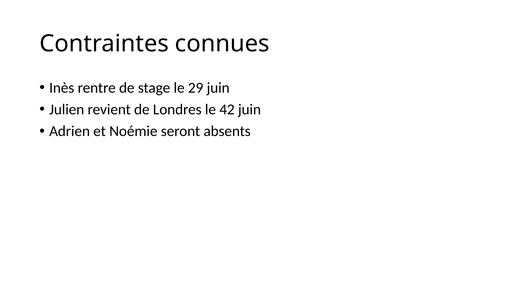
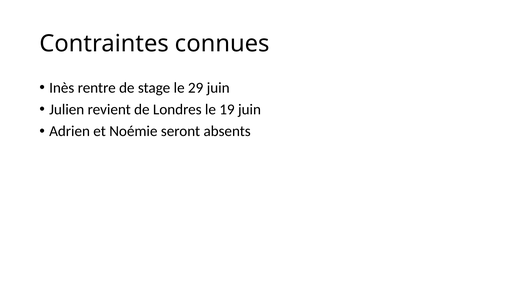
42: 42 -> 19 (227, 109)
